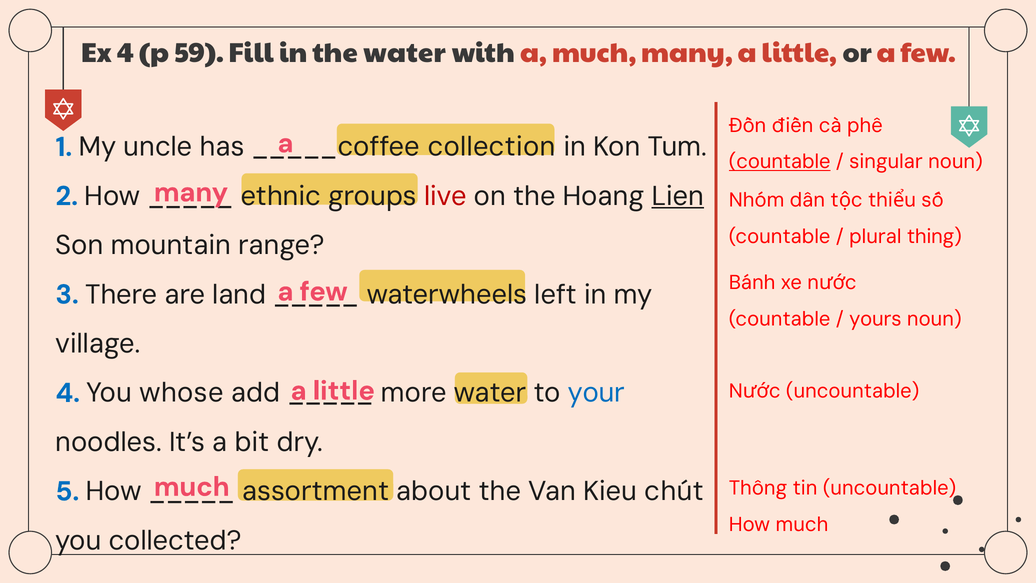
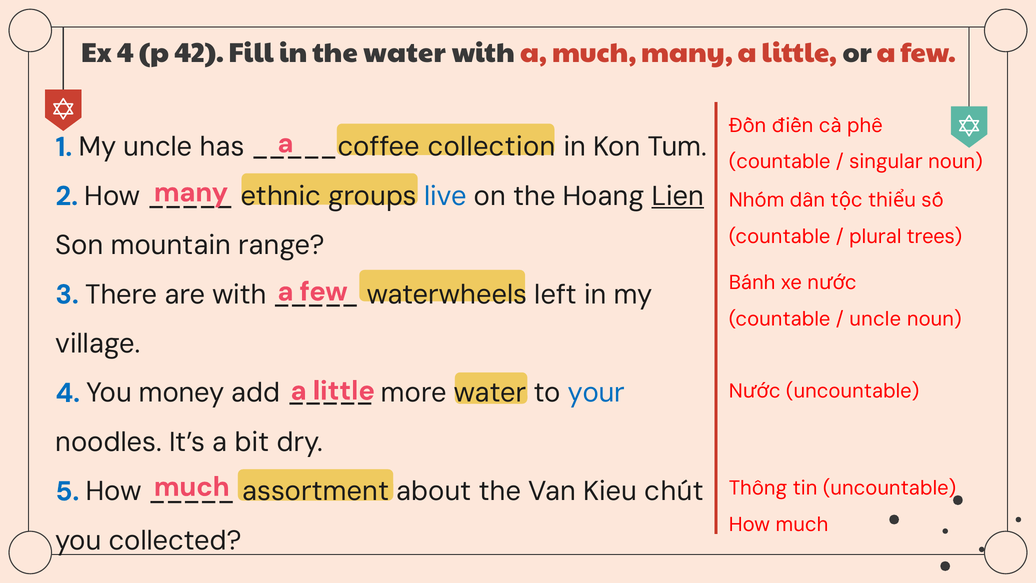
59: 59 -> 42 (199, 53)
countable underline: present -> none (780, 162)
live colour: red -> blue (445, 196)
thing: thing -> trees (934, 236)
are land: land -> with (239, 294)
yours: yours -> uncle (875, 319)
whose: whose -> money (182, 393)
